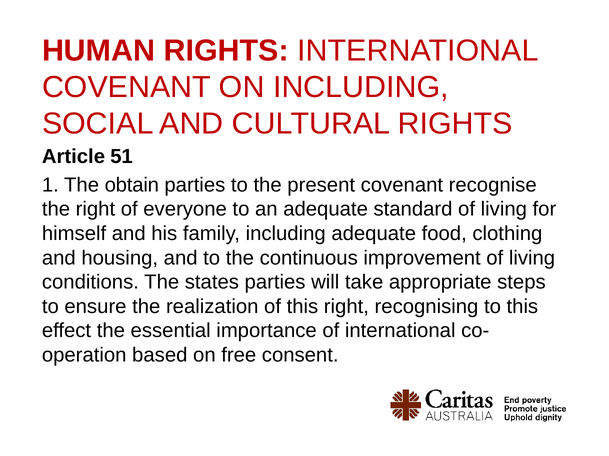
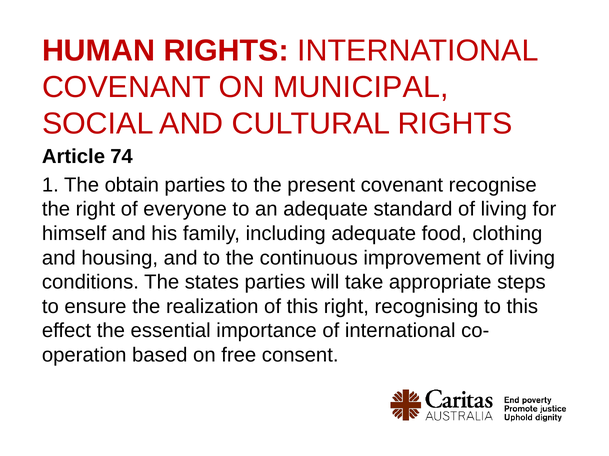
ON INCLUDING: INCLUDING -> MUNICIPAL (361, 88)
51: 51 -> 74 (122, 157)
